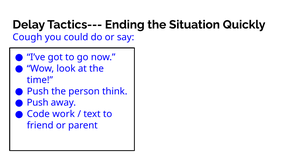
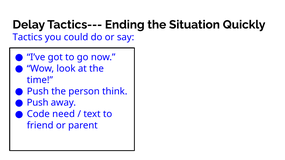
Cough: Cough -> Tactics (28, 37)
work: work -> need (64, 114)
